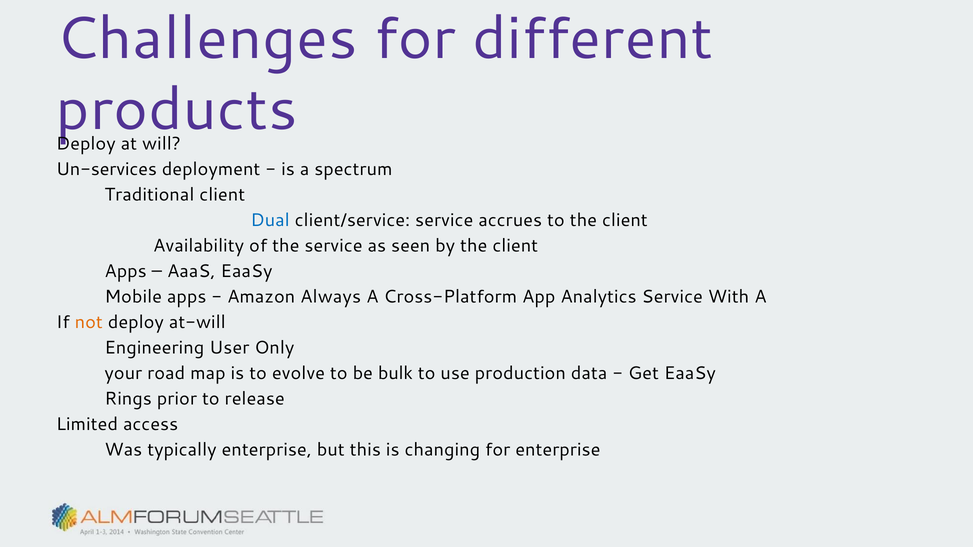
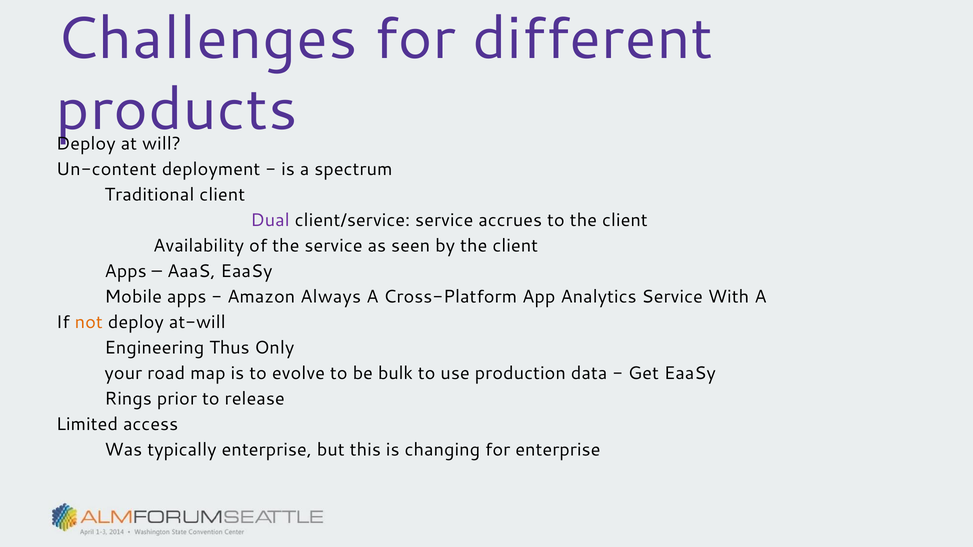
Un-services: Un-services -> Un-content (106, 169)
Dual colour: blue -> purple (270, 220)
User: User -> Thus (229, 348)
